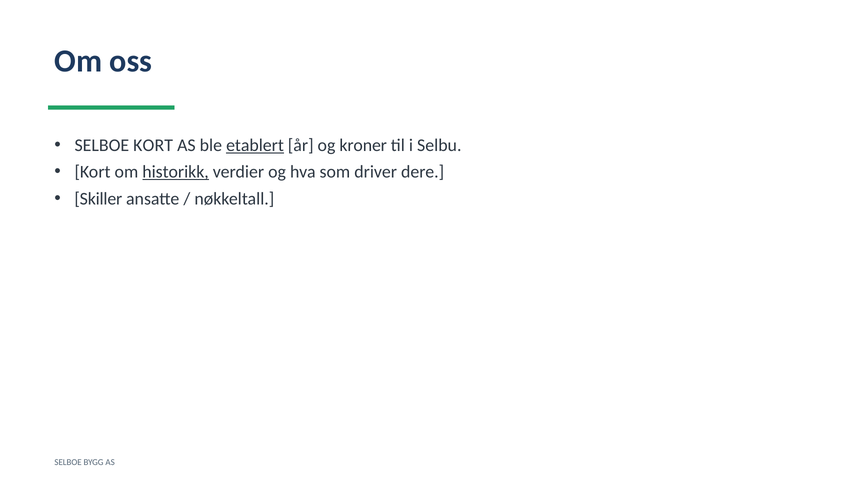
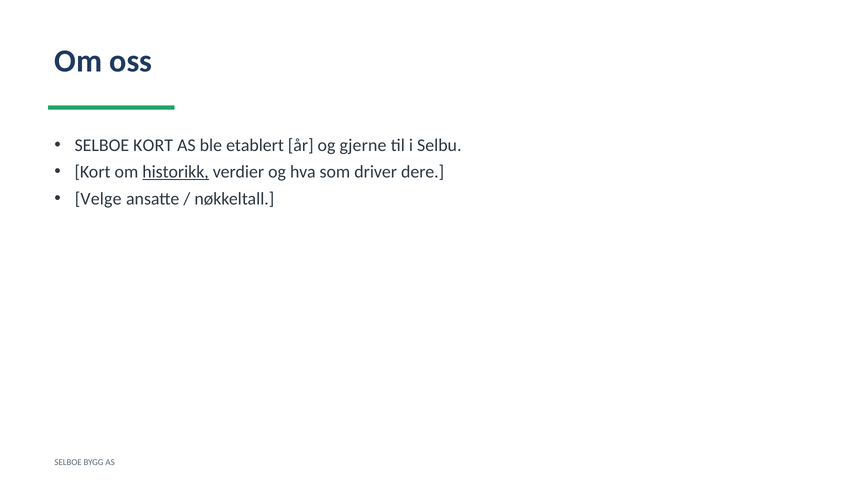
etablert underline: present -> none (255, 145)
kroner: kroner -> gjerne (363, 145)
Skiller: Skiller -> Velge (98, 199)
